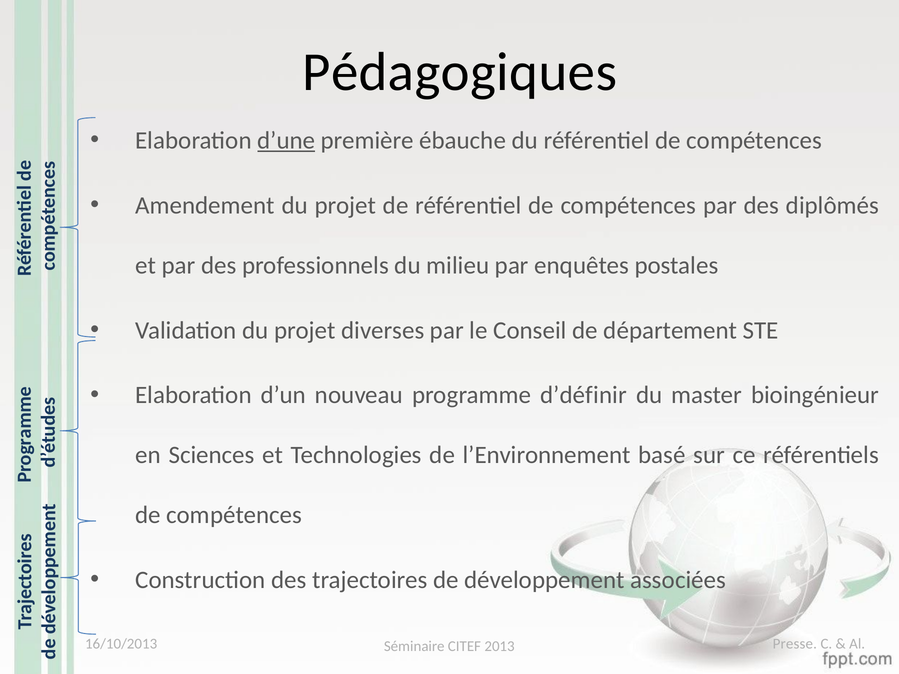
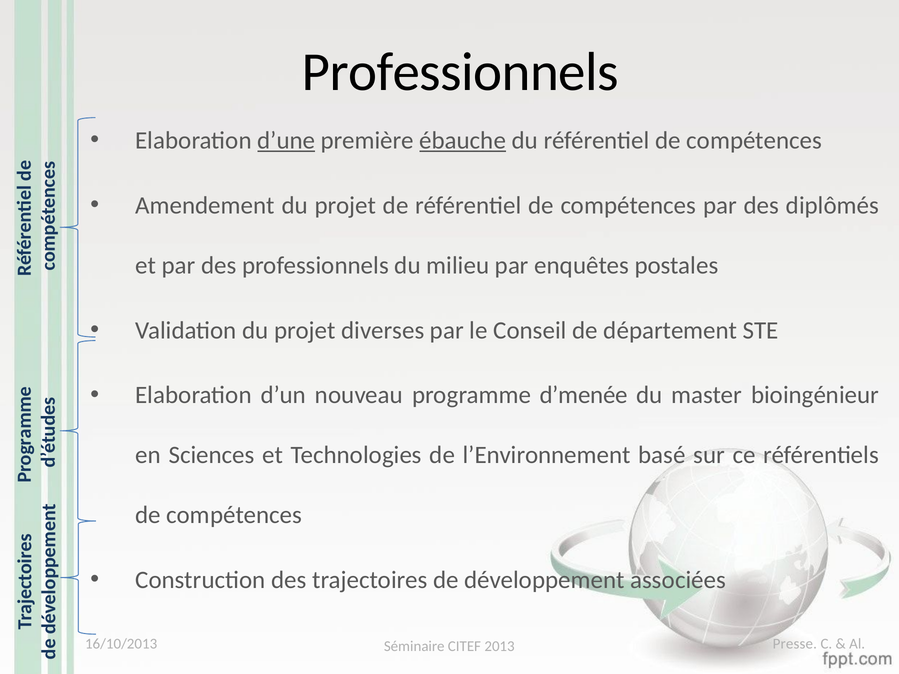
Pédagogiques: Pédagogiques -> Professionnels (460, 72)
ébauche underline: none -> present (463, 141)
d’définir: d’définir -> d’menée (584, 395)
